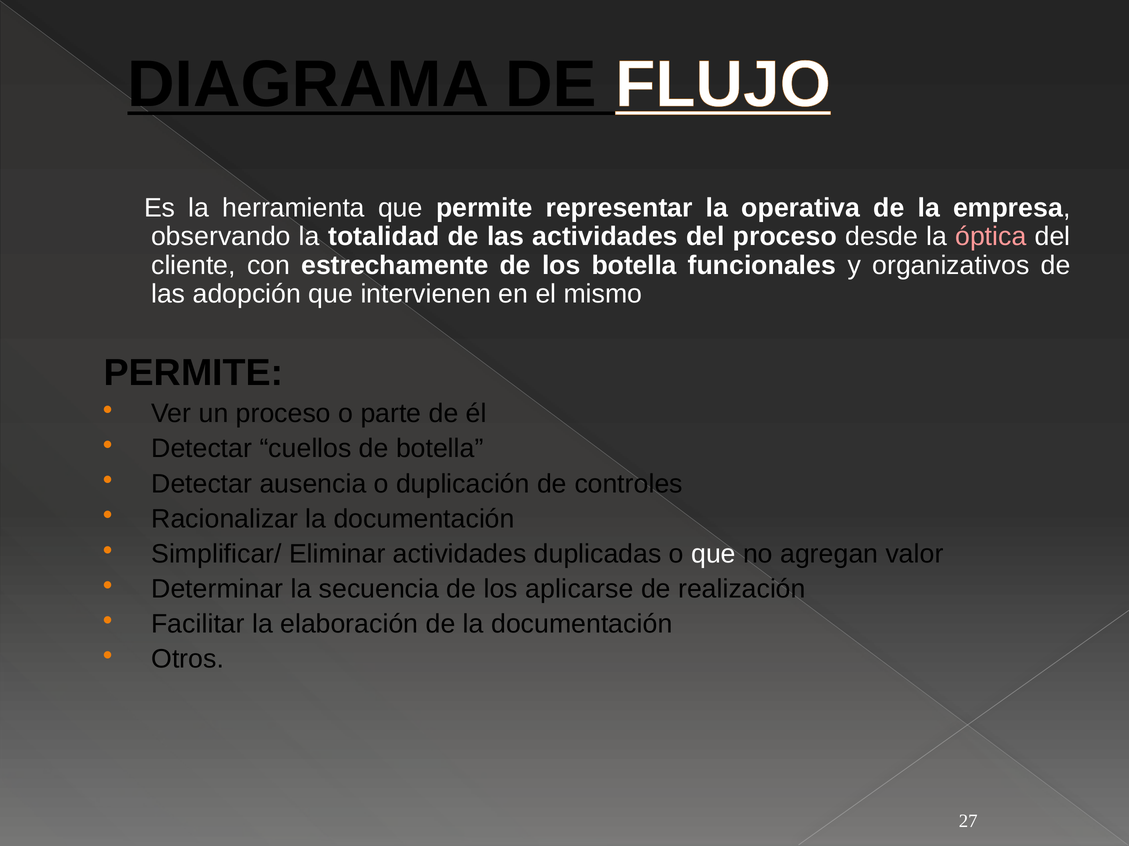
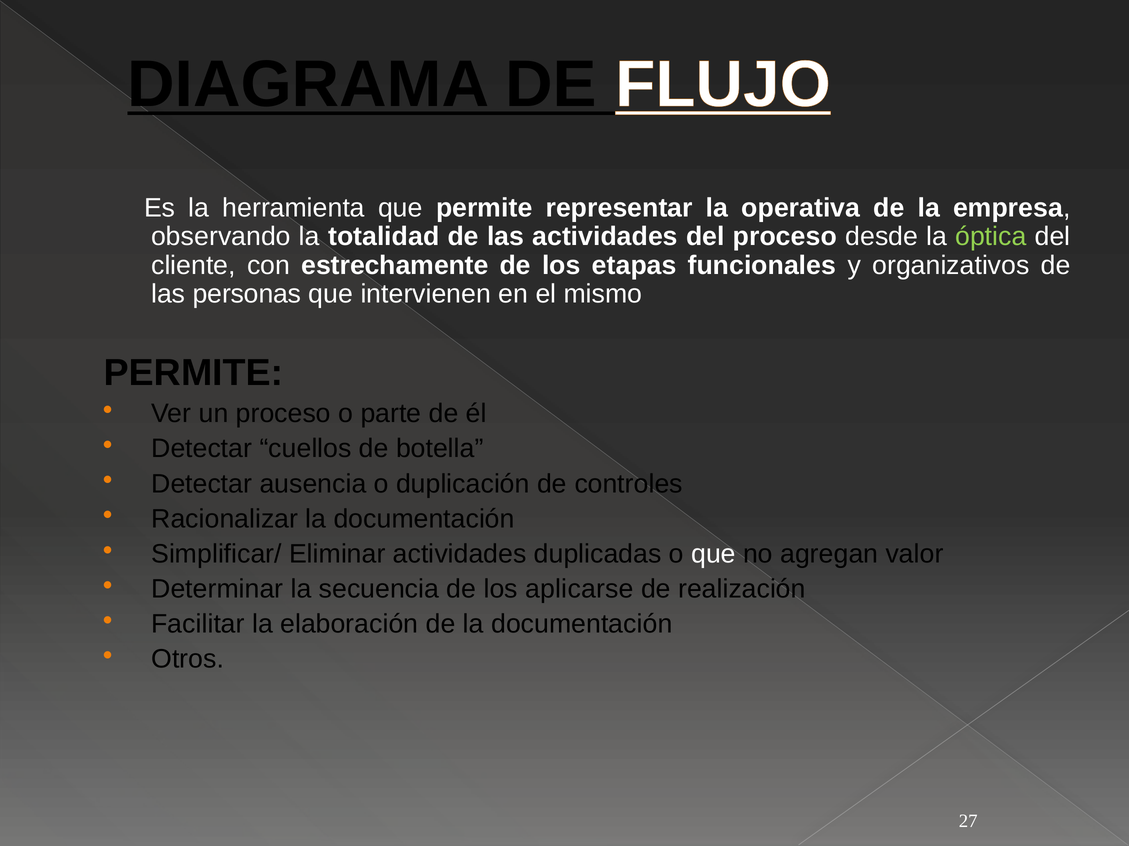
óptica colour: pink -> light green (991, 237)
los botella: botella -> etapas (634, 266)
adopción: adopción -> personas (247, 294)
